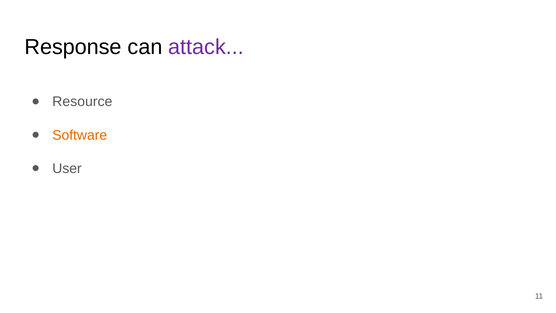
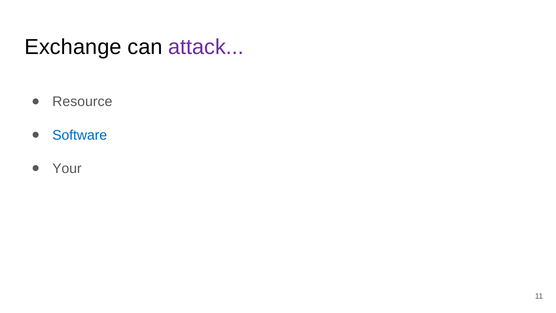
Response: Response -> Exchange (73, 47)
Software colour: orange -> blue (80, 135)
User: User -> Your (67, 168)
